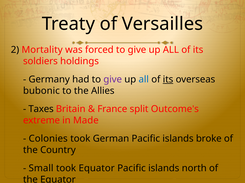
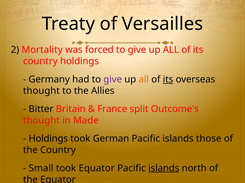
soldiers: soldiers -> country (40, 61)
all colour: blue -> orange (144, 80)
bubonic: bubonic -> thought (41, 91)
Taxes: Taxes -> Bitter (41, 109)
extreme: extreme -> thought (41, 121)
Colonies: Colonies -> Holdings (48, 139)
broke: broke -> those (209, 139)
islands underline: none -> present (164, 169)
